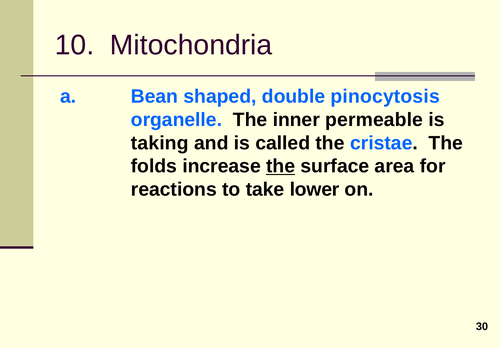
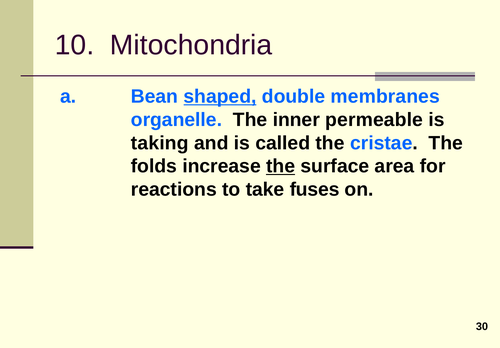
shaped underline: none -> present (220, 96)
pinocytosis: pinocytosis -> membranes (385, 96)
lower: lower -> fuses (315, 189)
